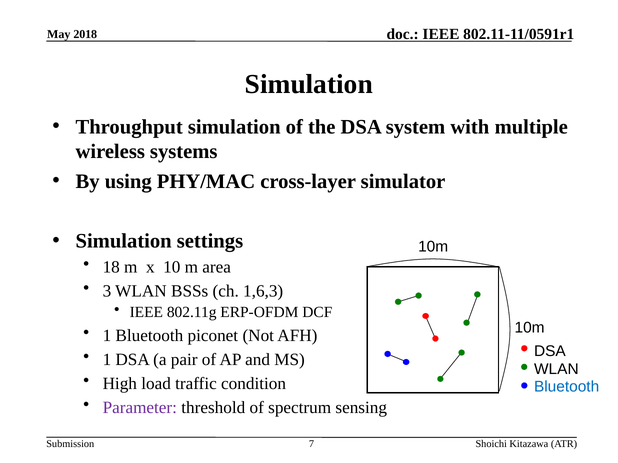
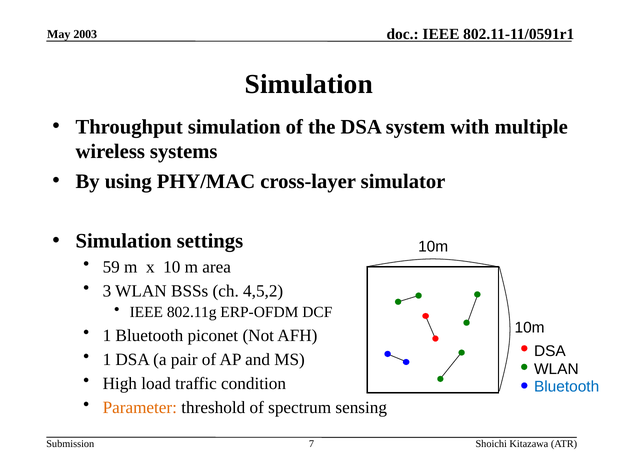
2018: 2018 -> 2003 (85, 35)
18: 18 -> 59 (111, 267)
1,6,3: 1,6,3 -> 4,5,2 (263, 291)
Parameter colour: purple -> orange (140, 408)
